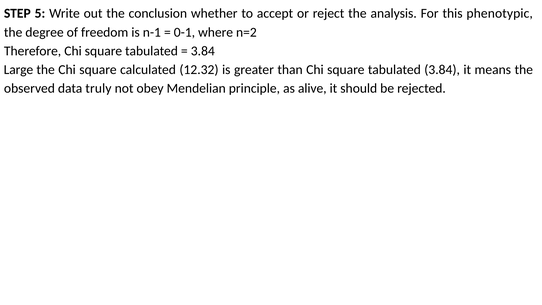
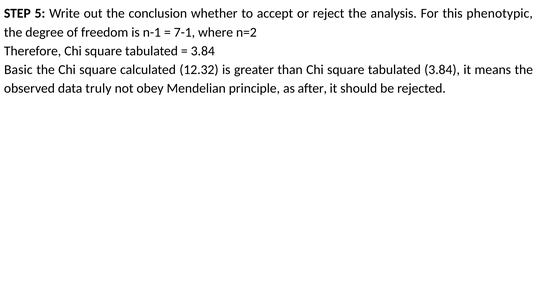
0-1: 0-1 -> 7-1 (184, 32)
Large: Large -> Basic (18, 70)
alive: alive -> after (312, 88)
